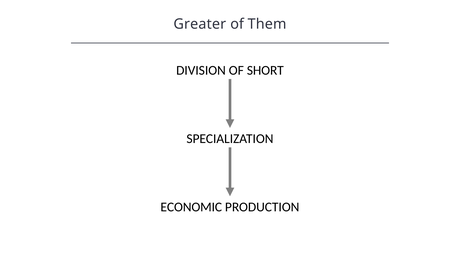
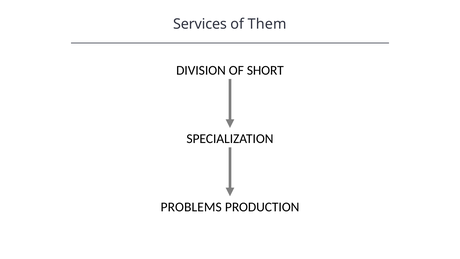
Greater: Greater -> Services (200, 24)
ECONOMIC: ECONOMIC -> PROBLEMS (191, 207)
